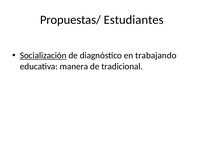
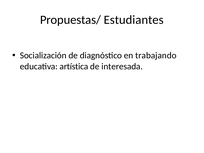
Socialización underline: present -> none (43, 55)
manera: manera -> artística (74, 66)
tradicional: tradicional -> interesada (122, 66)
